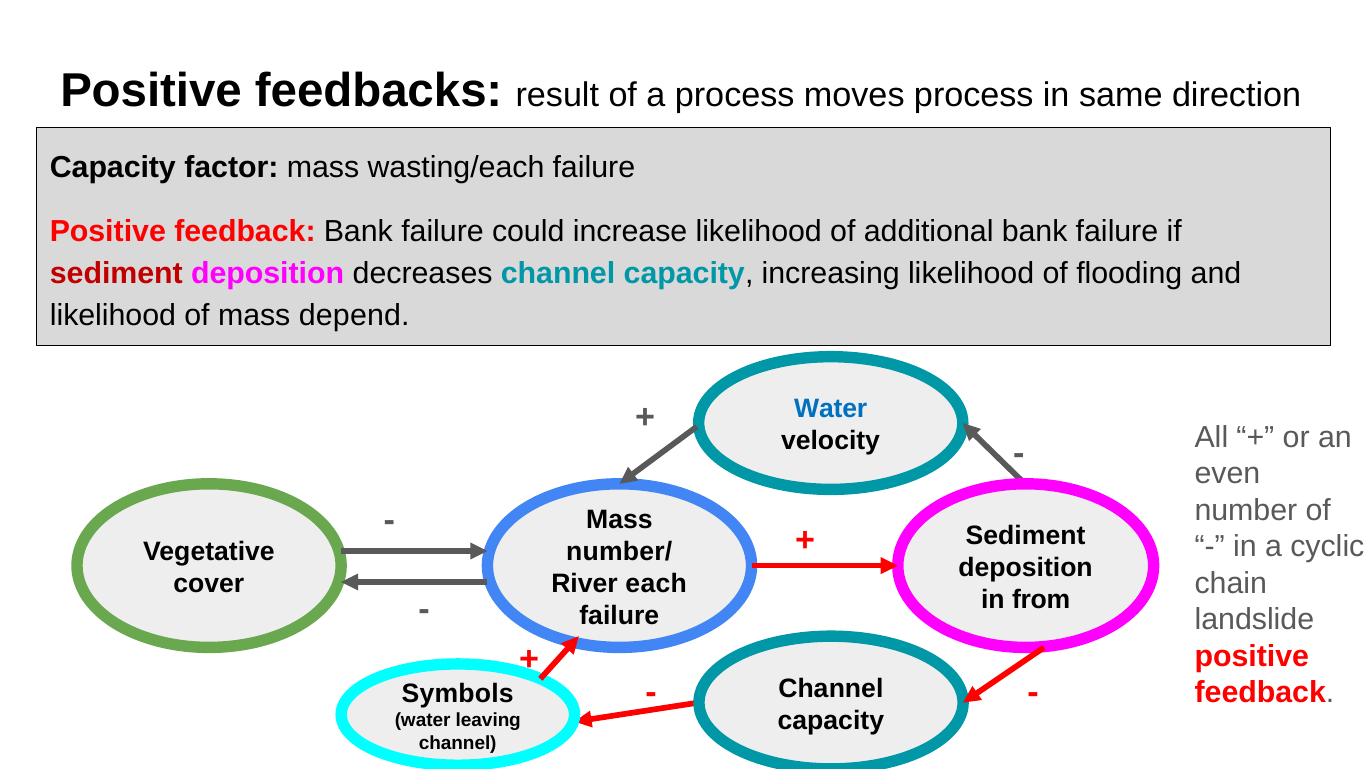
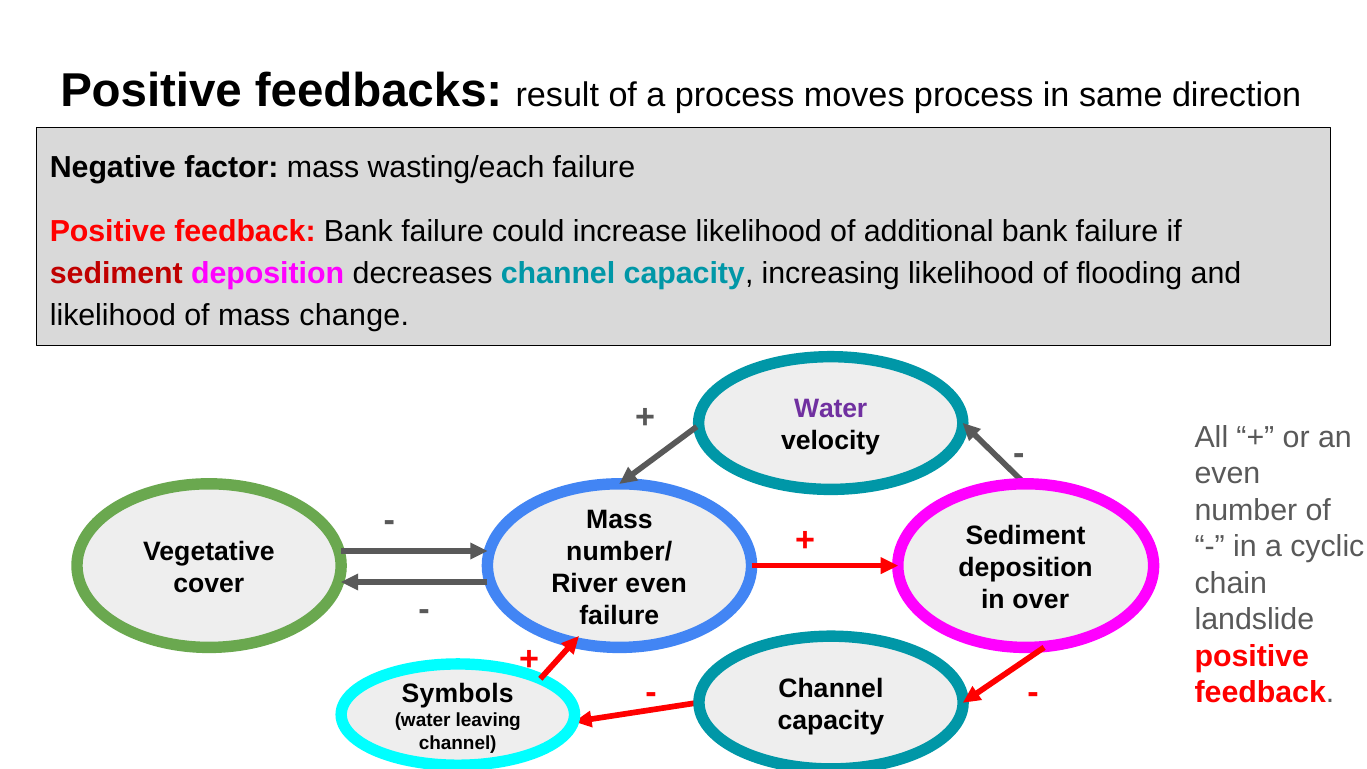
Capacity: Capacity -> Negative (113, 167)
depend: depend -> change (354, 316)
Water colour: blue -> purple (831, 409)
River each: each -> even (656, 583)
from: from -> over (1041, 599)
